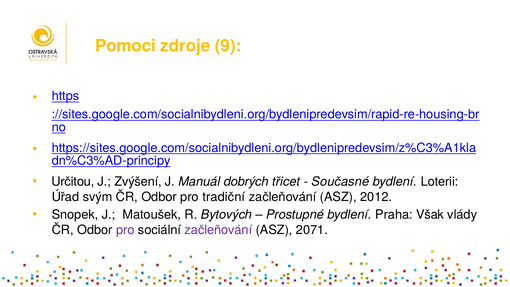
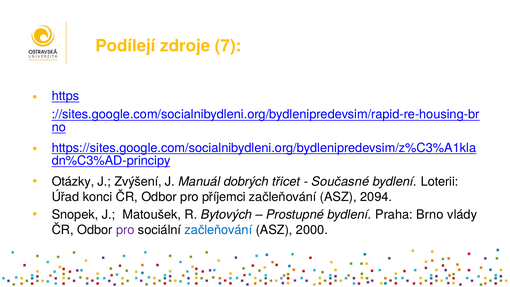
Pomoci: Pomoci -> Podílejí (125, 46)
9: 9 -> 7 (228, 46)
Určitou: Určitou -> Otázky (73, 181)
svým: svým -> konci (98, 197)
tradiční: tradiční -> příjemci (224, 197)
2012: 2012 -> 2094 (376, 197)
Však: Však -> Brno (430, 215)
začleňování colour: purple -> blue (218, 230)
2071: 2071 -> 2000 (312, 230)
